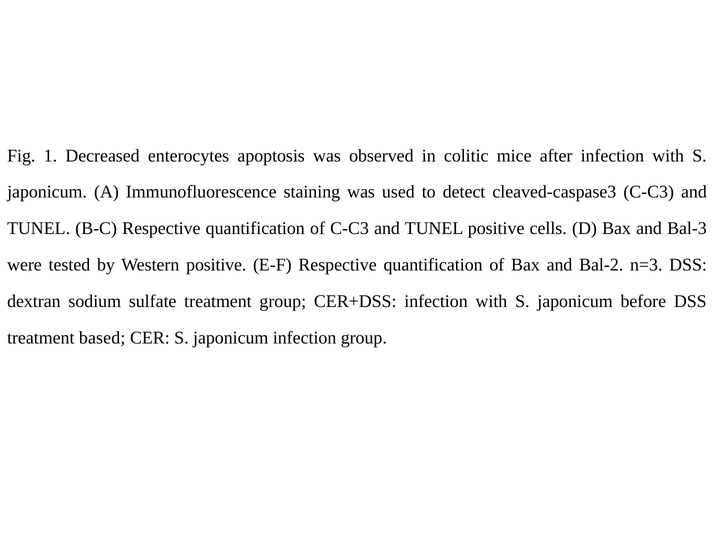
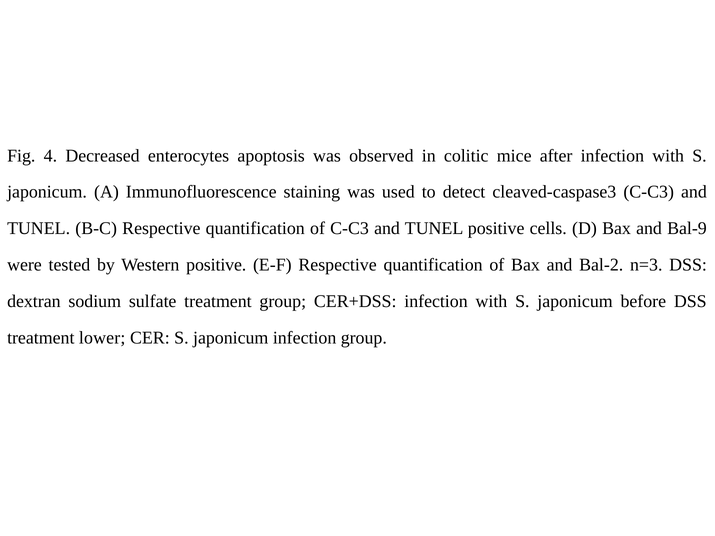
1: 1 -> 4 (50, 156)
Bal-3: Bal-3 -> Bal-9 (687, 229)
based: based -> lower (102, 338)
